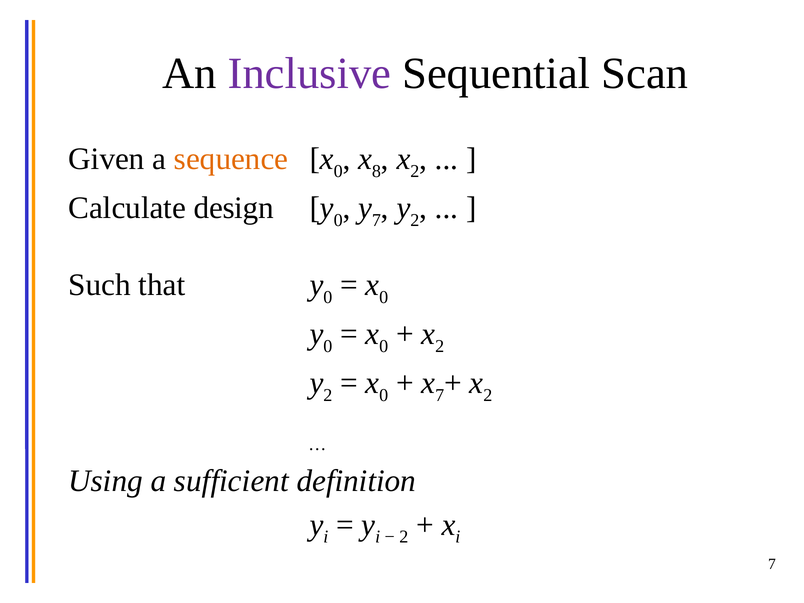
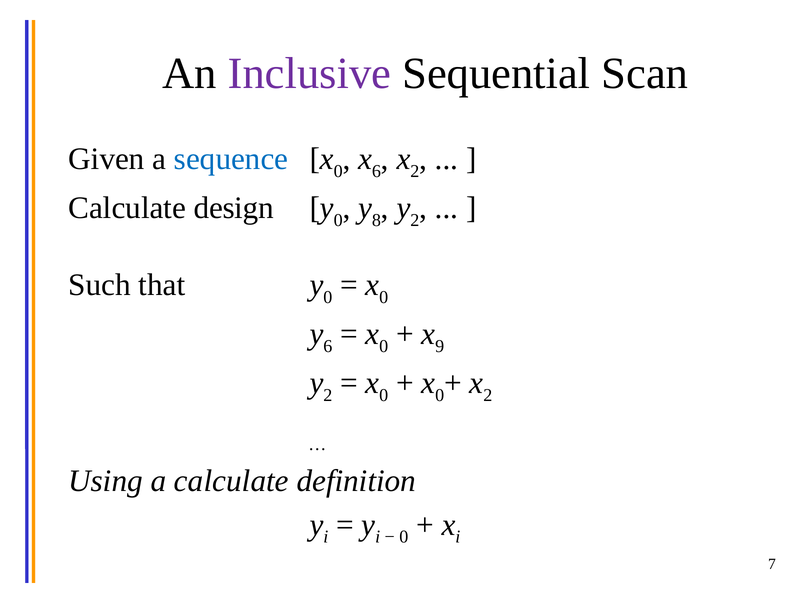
sequence colour: orange -> blue (231, 159)
8: 8 -> 6 (377, 171)
7: 7 -> 8 (377, 220)
0: 0 -> 6 (328, 346)
2: 2 -> 9 (440, 346)
7: 7 -> 0 (440, 395)
a sufficient: sufficient -> calculate (231, 481)
2: 2 -> 0 (404, 537)
